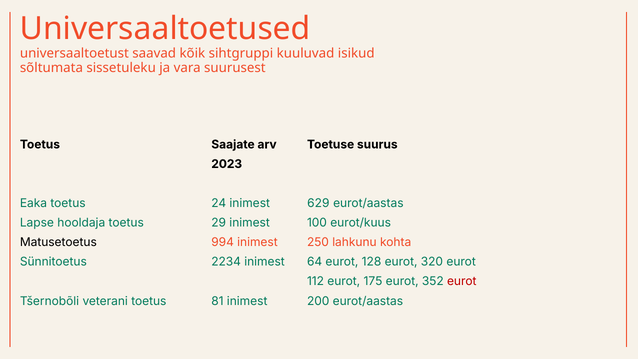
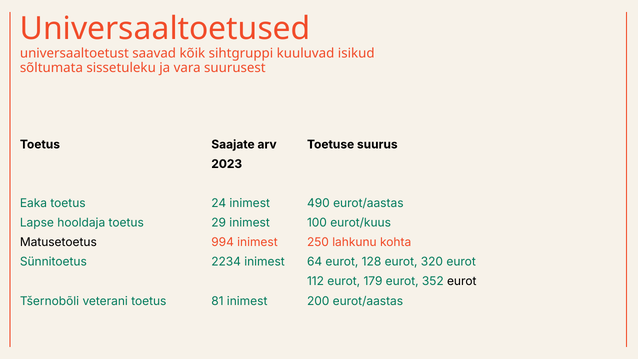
629: 629 -> 490 (318, 203)
175: 175 -> 179 (373, 281)
eurot colour: red -> black (462, 281)
